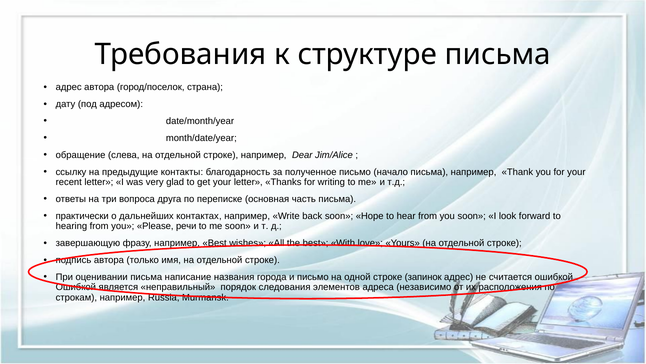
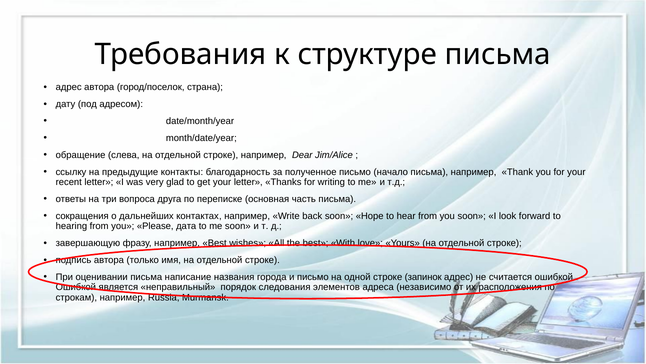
практически: практически -> сокращения (82, 216)
речи: речи -> дата (186, 226)
